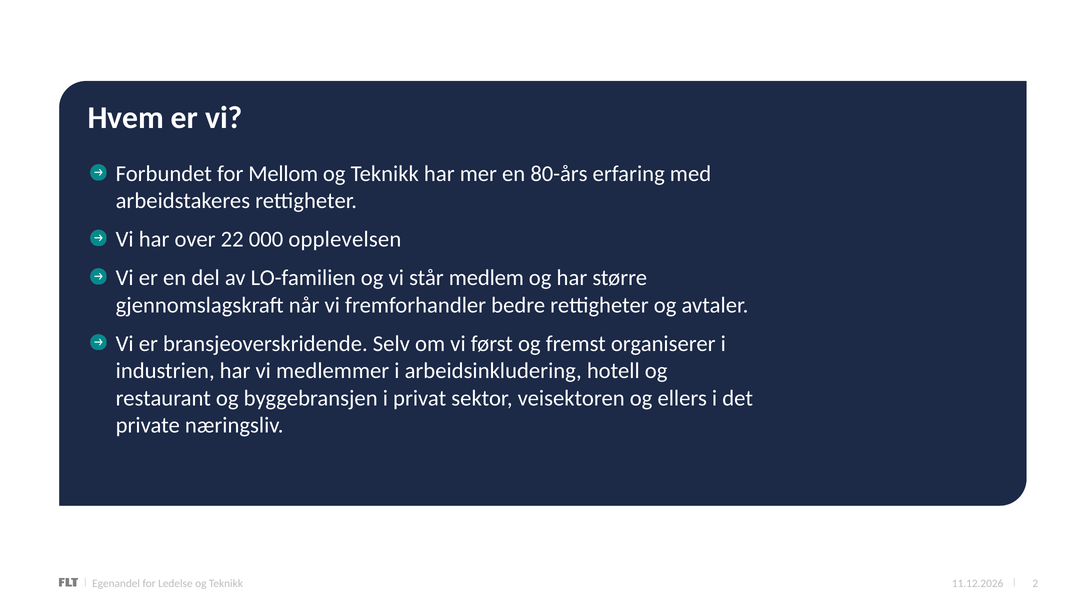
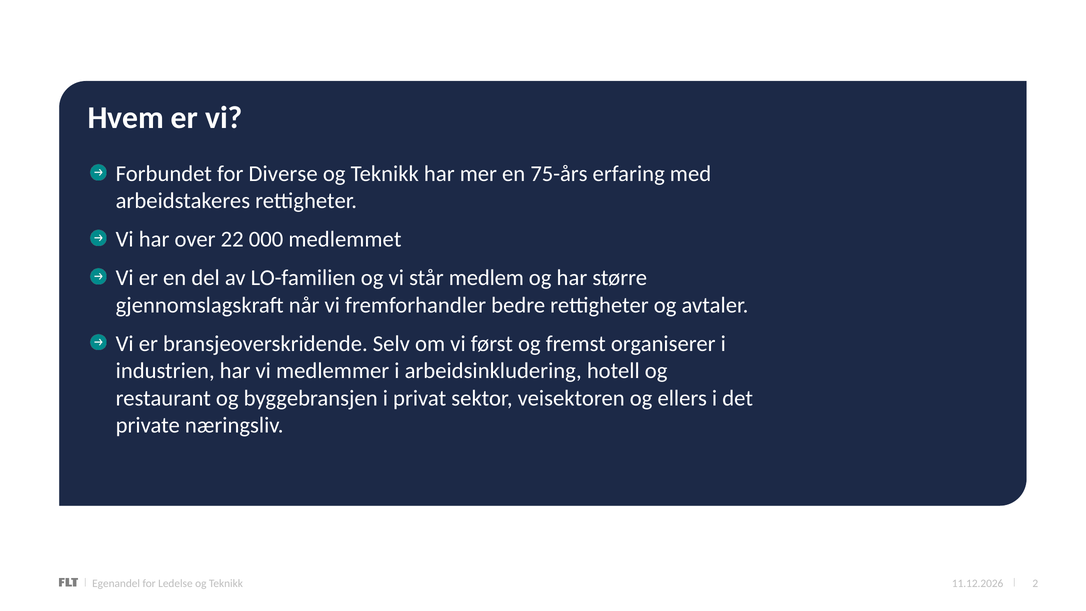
Mellom: Mellom -> Diverse (283, 174)
80-års: 80-års -> 75-års (559, 174)
opplevelsen: opplevelsen -> medlemmet (345, 239)
